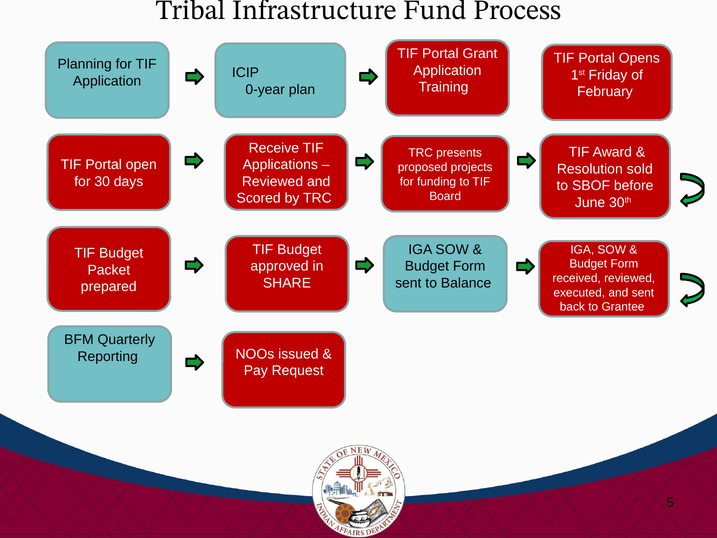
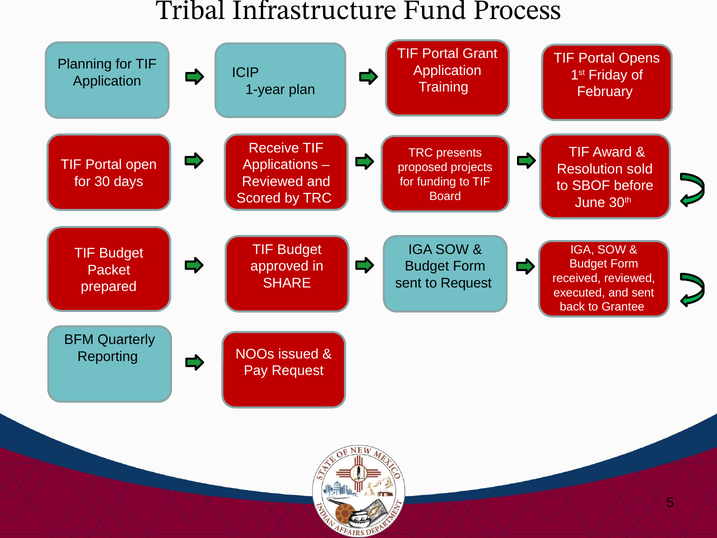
0-year: 0-year -> 1-year (265, 90)
to Balance: Balance -> Request (466, 283)
